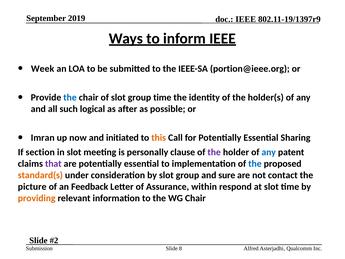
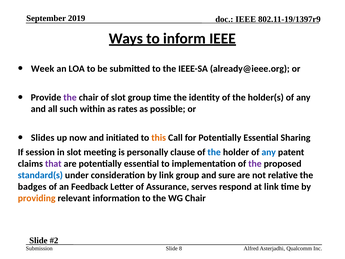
portion@ieee.org: portion@ieee.org -> already@ieee.org (250, 69)
the colour: blue -> purple (70, 97)
logical: logical -> within (92, 109)
after: after -> rates (128, 109)
Imran: Imran -> Slides (43, 138)
section: section -> session (40, 152)
the colour: purple -> blue (214, 152)
the colour: blue -> purple (255, 164)
standard(s colour: orange -> blue (40, 175)
by slot: slot -> link (166, 175)
contact: contact -> relative (283, 175)
picture: picture -> badges (32, 187)
within: within -> serves (204, 187)
at slot: slot -> link (271, 187)
